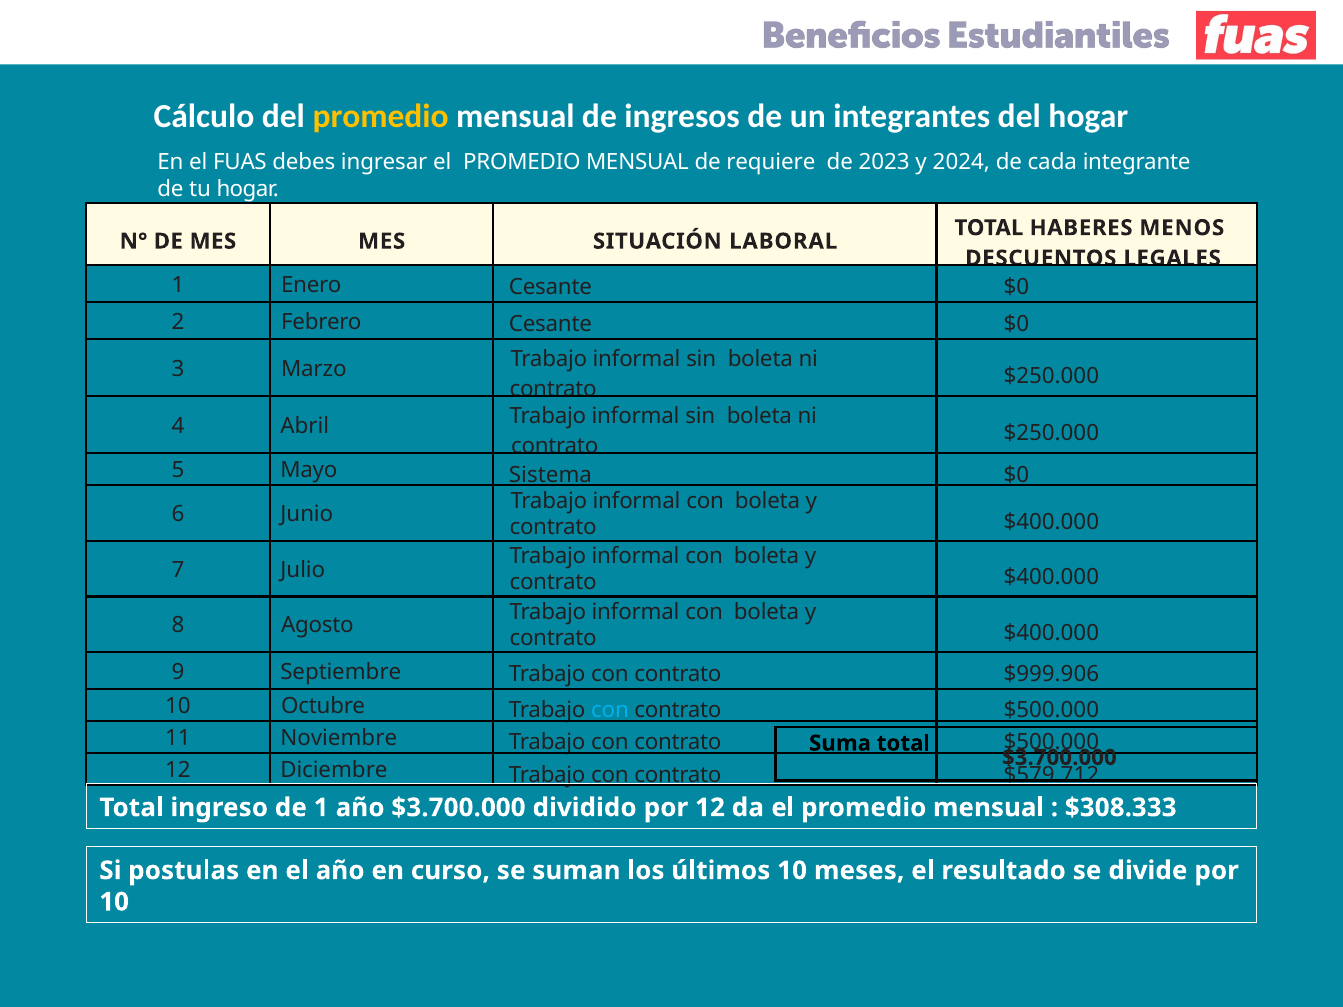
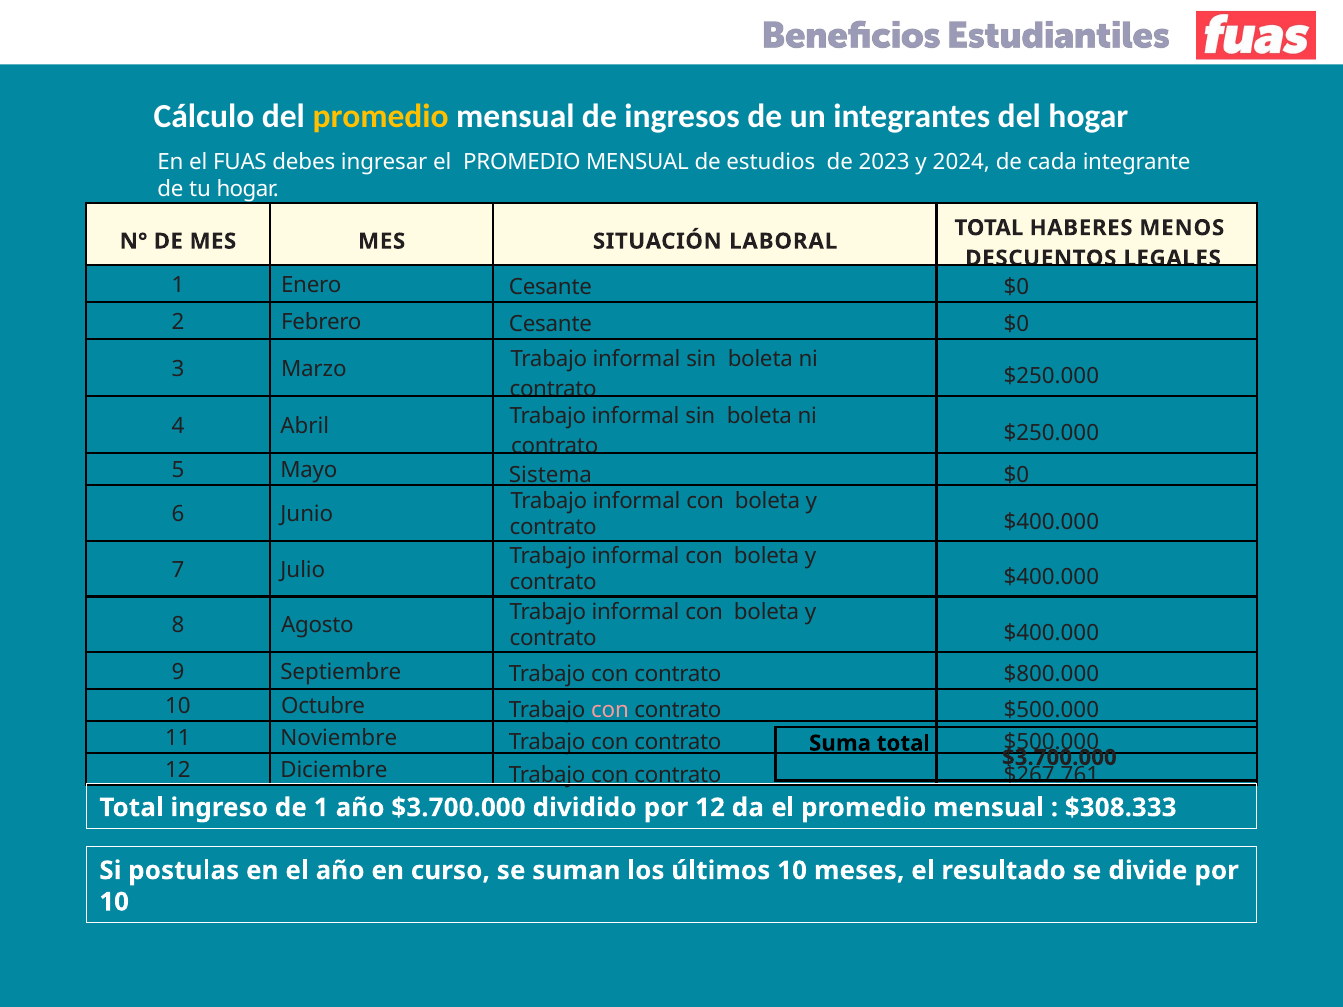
requiere: requiere -> estudios (771, 162)
$999.906: $999.906 -> $800.000 (1051, 674)
con colour: light blue -> pink (610, 711)
$579.712: $579.712 -> $267.761 (1051, 775)
